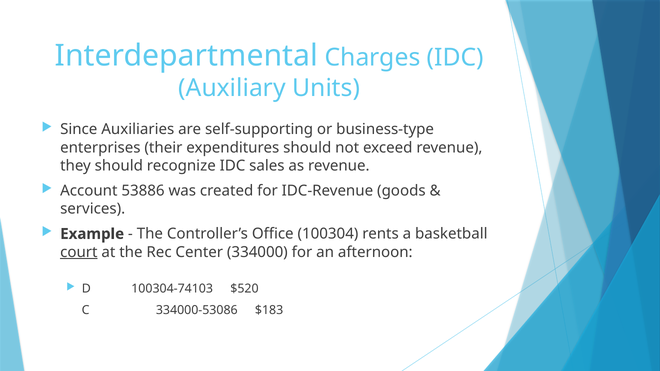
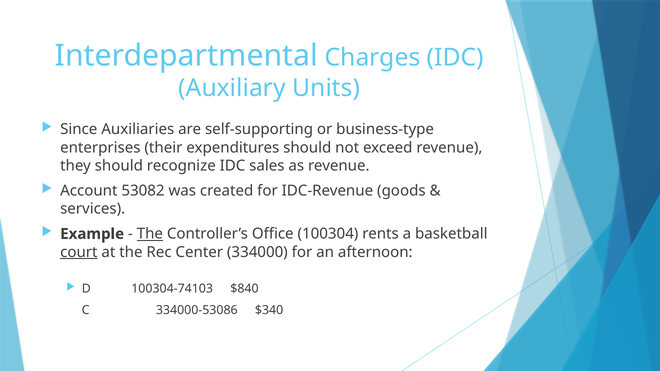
53886: 53886 -> 53082 (143, 191)
The underline: none -> present (150, 234)
$520: $520 -> $840 (244, 289)
$183: $183 -> $340 (269, 311)
